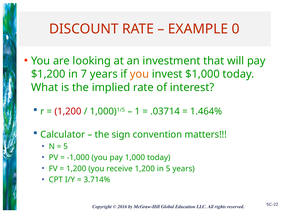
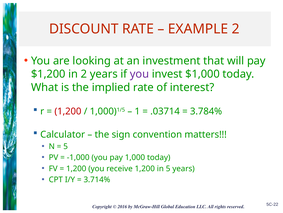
EXAMPLE 0: 0 -> 2 (236, 29)
in 7: 7 -> 2 (84, 74)
you colour: orange -> purple (139, 74)
1.464%: 1.464% -> 3.784% (206, 111)
